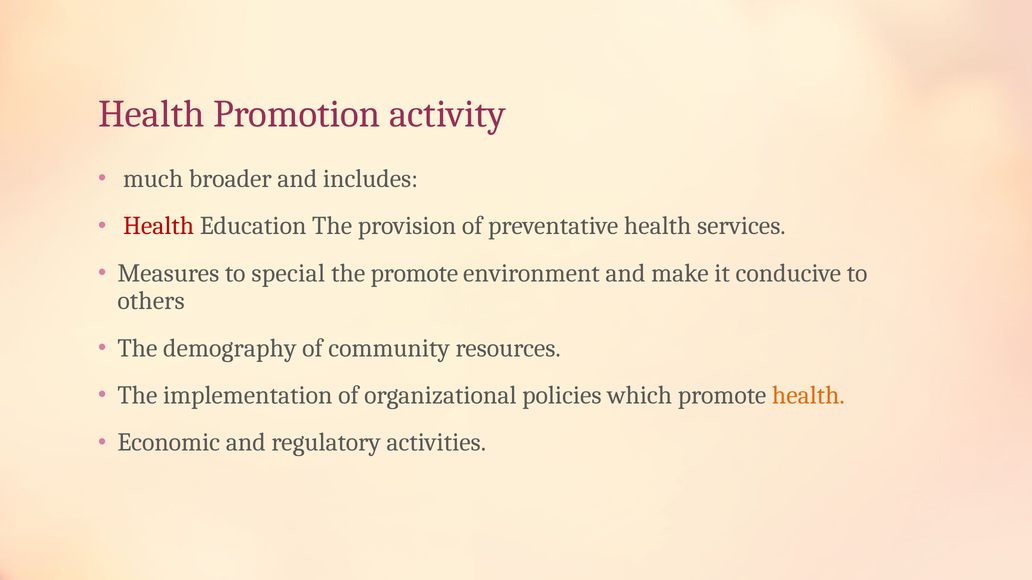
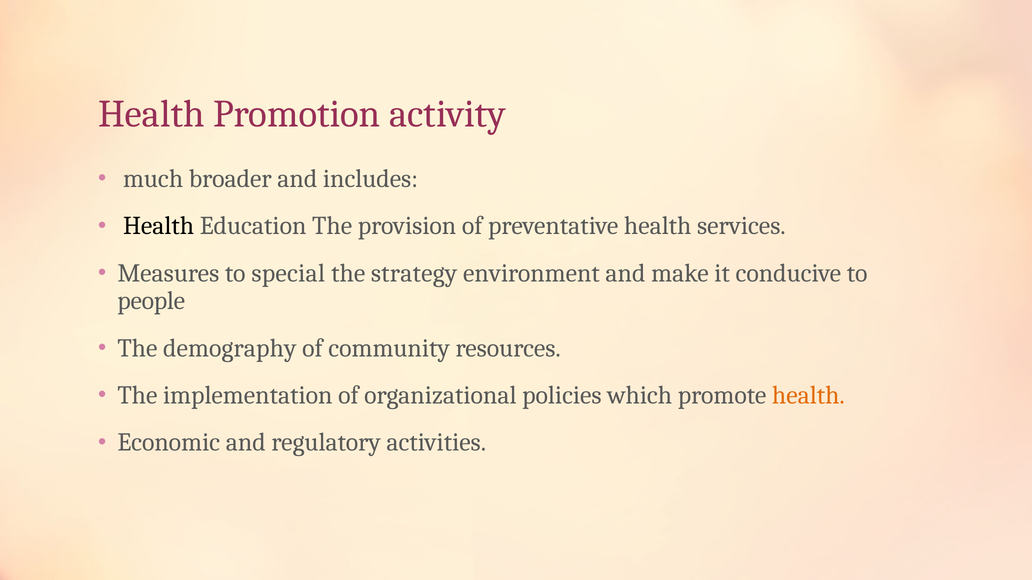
Health colour: red -> black (159, 226)
the promote: promote -> strategy (414, 273)
others: others -> people (151, 301)
